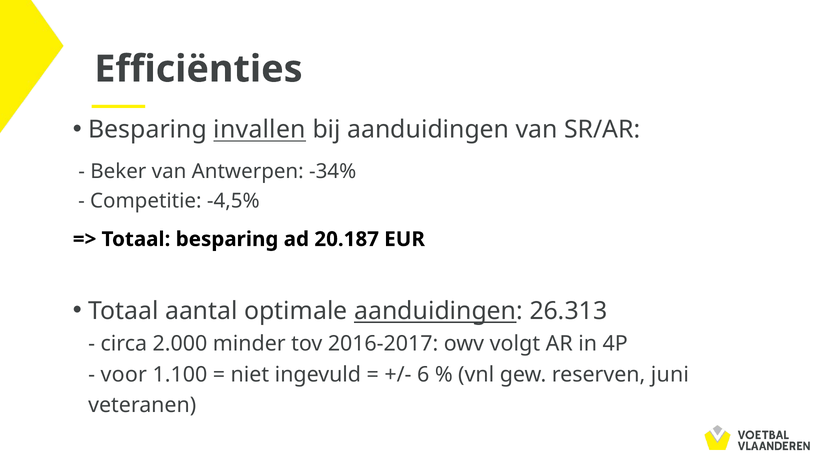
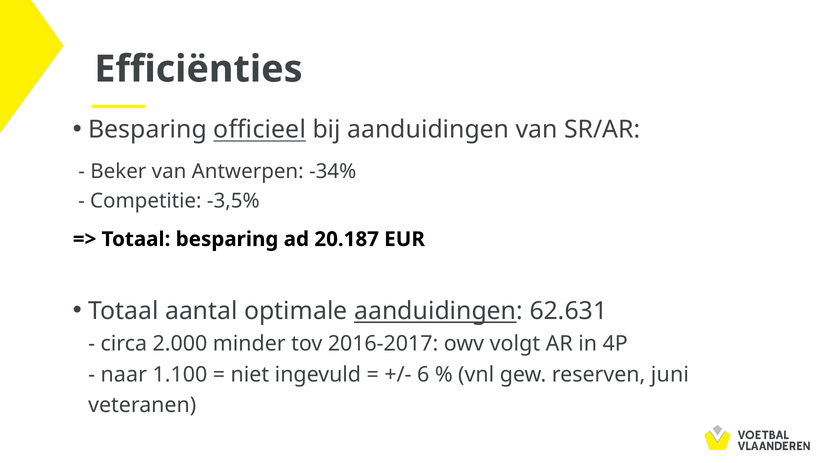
invallen: invallen -> officieel (260, 130)
-4,5%: -4,5% -> -3,5% (233, 201)
26.313: 26.313 -> 62.631 (568, 311)
voor: voor -> naar (124, 374)
